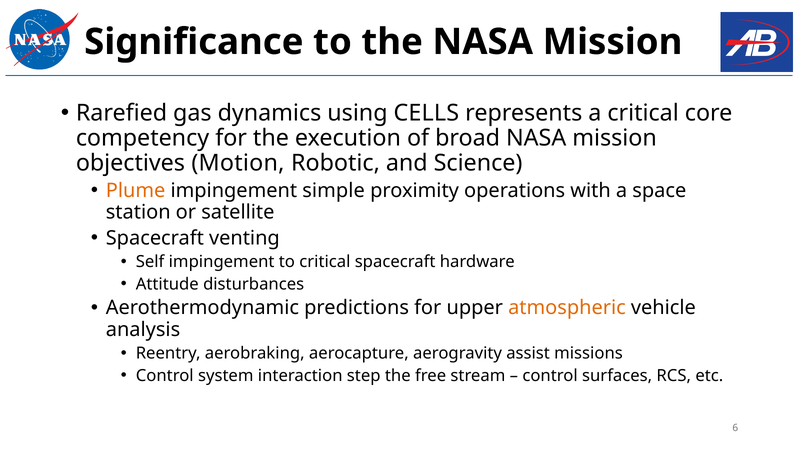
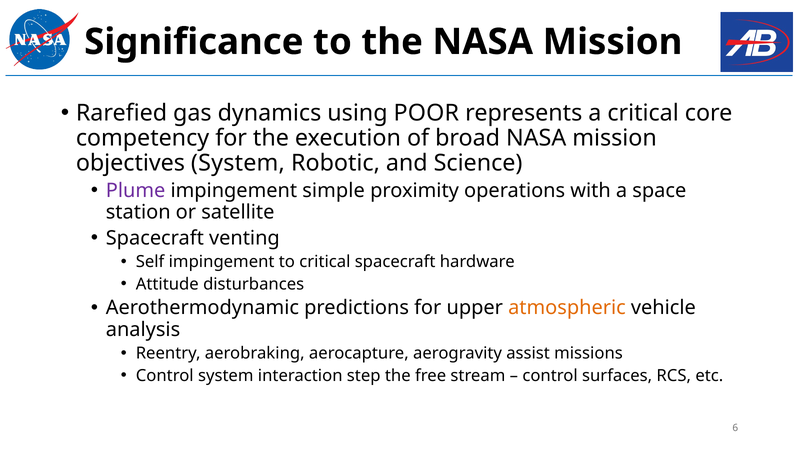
CELLS: CELLS -> POOR (426, 113)
objectives Motion: Motion -> System (238, 163)
Plume colour: orange -> purple (136, 191)
